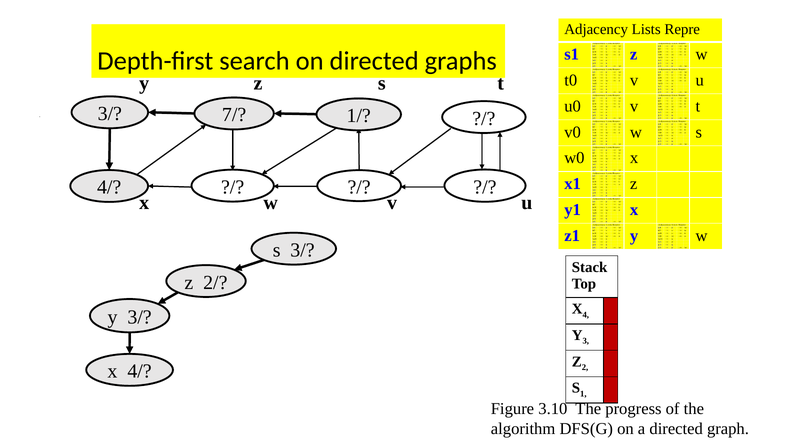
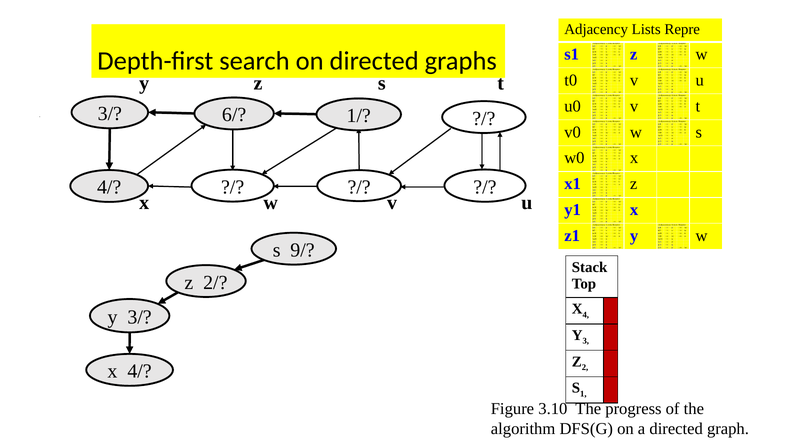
7/: 7/ -> 6/ (234, 115)
s 3/: 3/ -> 9/ (303, 250)
